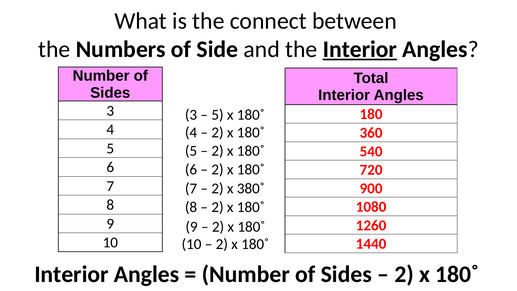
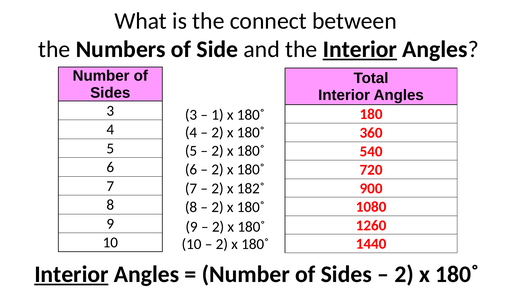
5: 5 -> 1 (218, 115)
380˚: 380˚ -> 182˚ (251, 188)
Interior underline: none -> present (71, 274)
